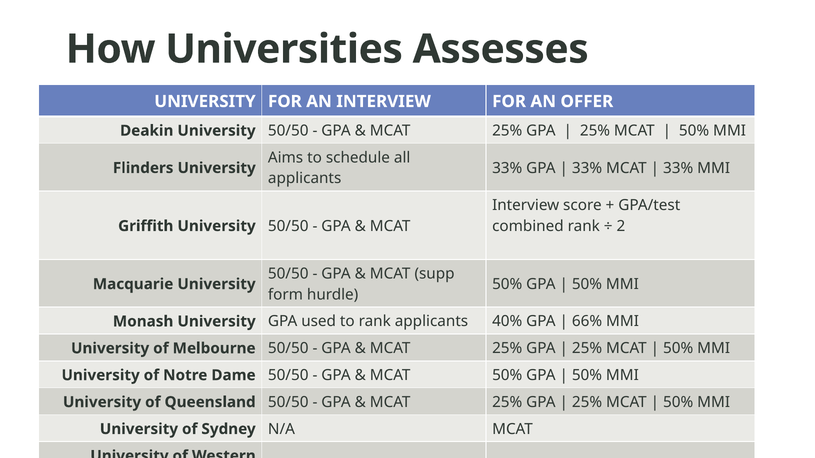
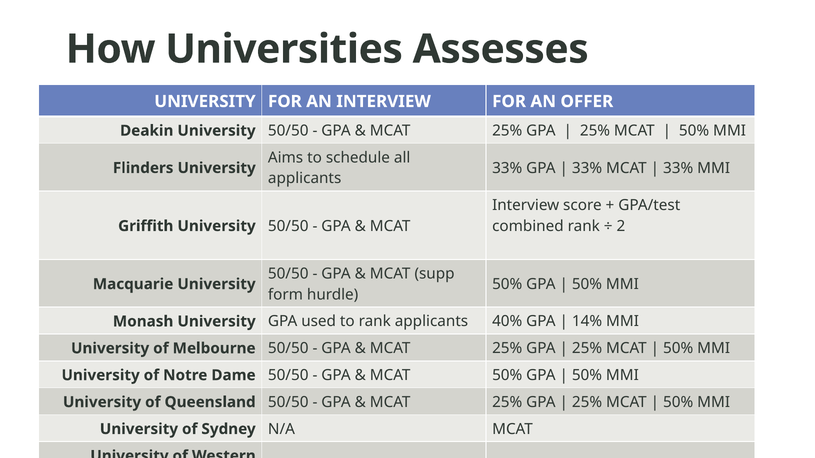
66%: 66% -> 14% (587, 322)
